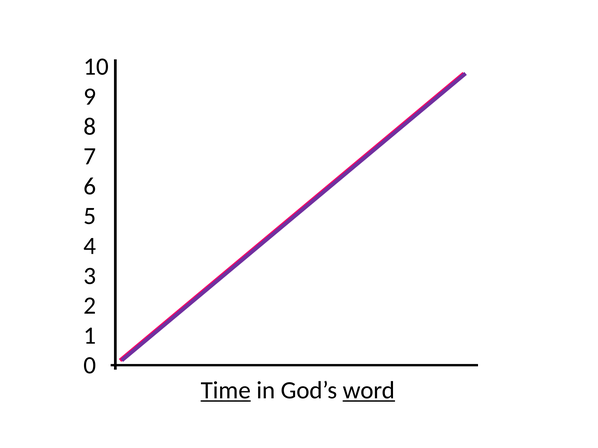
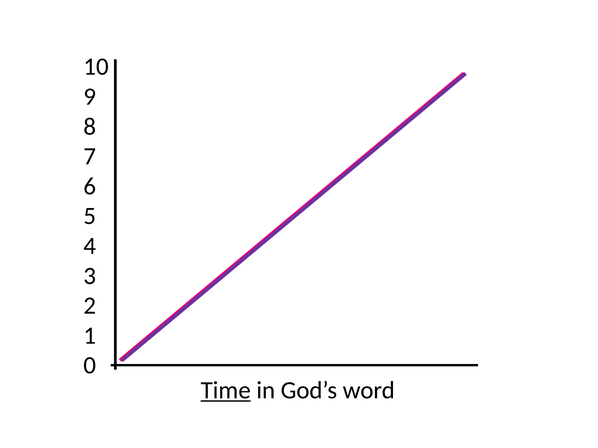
word underline: present -> none (369, 391)
